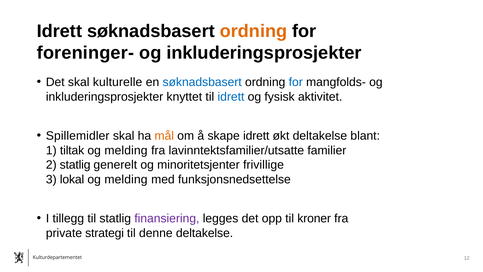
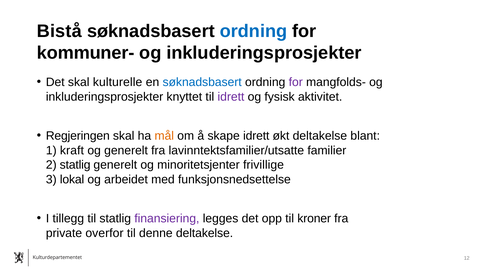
Idrett: Idrett -> Bistå (59, 31)
ordning colour: orange -> blue (253, 31)
foreninger-: foreninger- -> kommuner- (86, 53)
for colour: blue -> purple (296, 82)
idrett colour: blue -> purple (231, 97)
Spillemidler: Spillemidler -> Regjeringen (78, 136)
tiltak: tiltak -> kraft (72, 150)
melding: melding -> generelt (126, 150)
melding: melding -> arbeidet (126, 179)
strategi: strategi -> overfor (104, 233)
